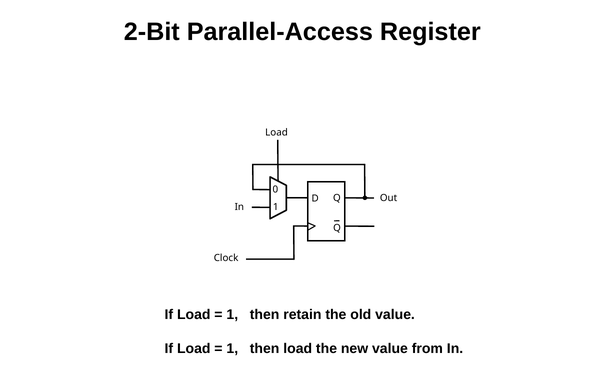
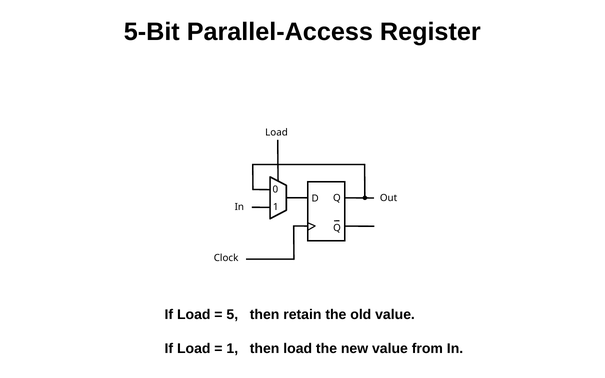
2-Bit: 2-Bit -> 5-Bit (152, 32)
1: 1 -> 5 (232, 315)
